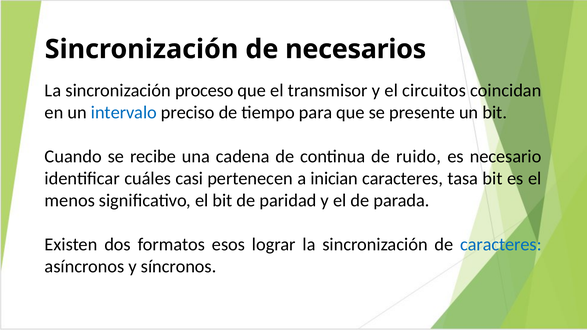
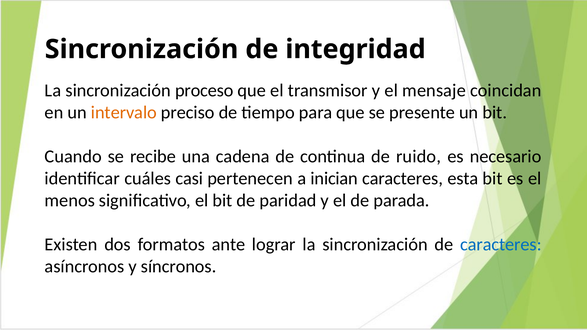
necesarios: necesarios -> integridad (356, 49)
circuitos: circuitos -> mensaje (434, 91)
intervalo colour: blue -> orange (124, 113)
tasa: tasa -> esta (463, 179)
esos: esos -> ante (229, 245)
